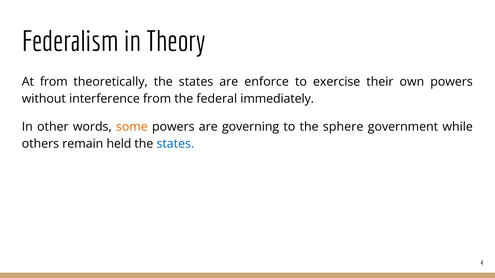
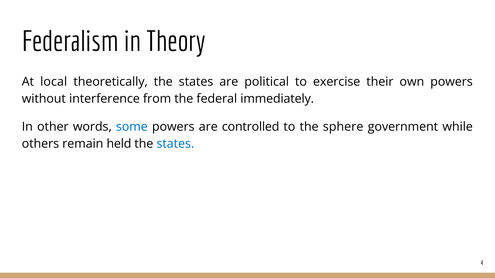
At from: from -> local (54, 82)
enforce: enforce -> political (267, 82)
some colour: orange -> blue (132, 127)
governing: governing -> controlled (251, 127)
